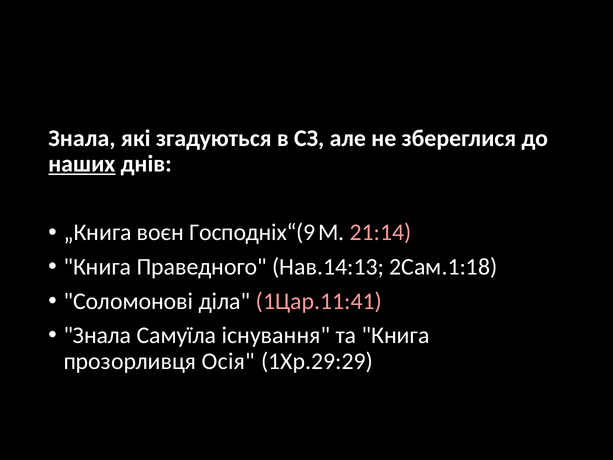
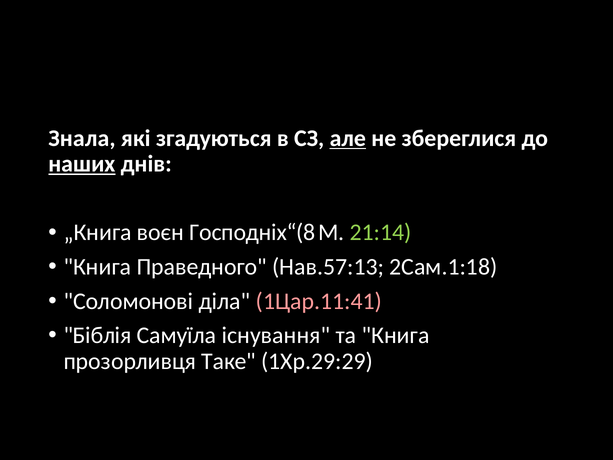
але underline: none -> present (348, 138)
Господніх“(9: Господніх“(9 -> Господніх“(8 (252, 232)
21:14 colour: pink -> light green (381, 232)
Нав.14:13: Нав.14:13 -> Нав.57:13 (328, 267)
Знала: Знала -> Біблія (98, 335)
Осія: Осія -> Таке (229, 361)
